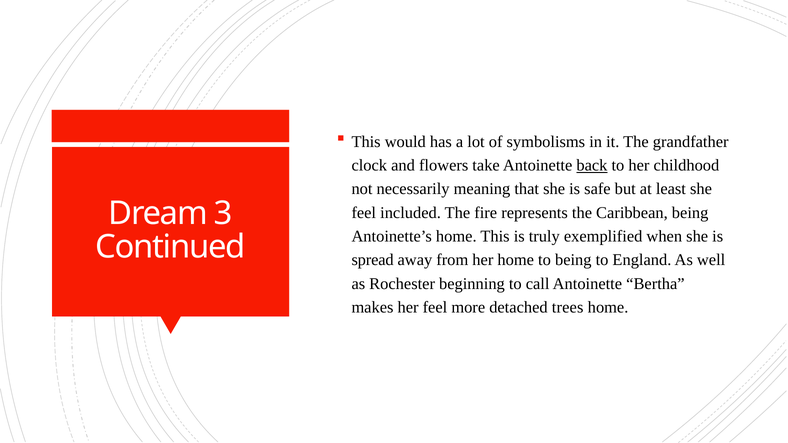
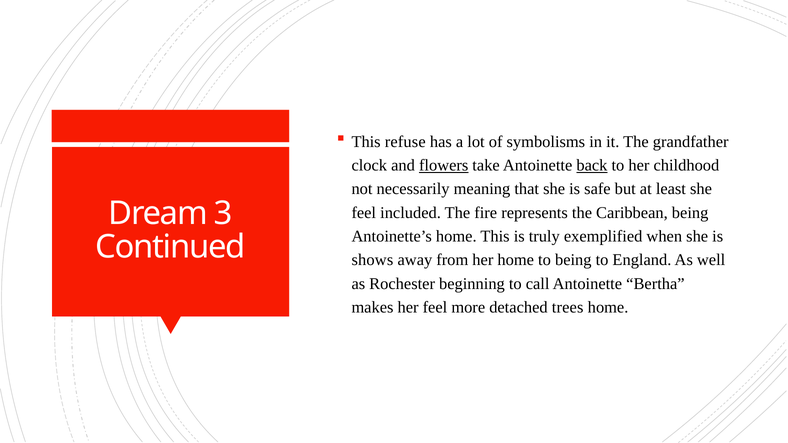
would: would -> refuse (405, 142)
flowers underline: none -> present (444, 165)
spread: spread -> shows (372, 260)
